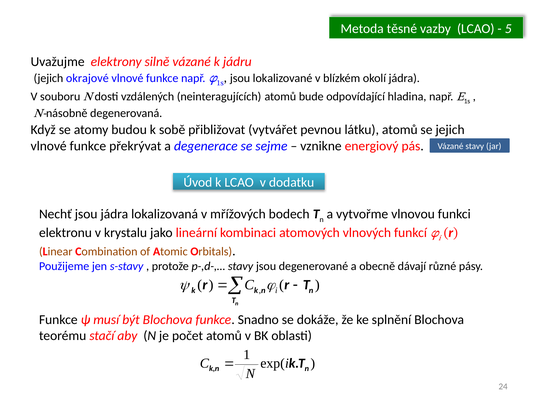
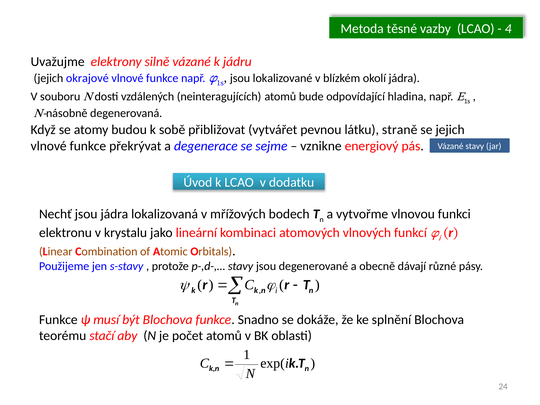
5: 5 -> 4 (508, 29)
látku atomů: atomů -> straně (400, 130)
